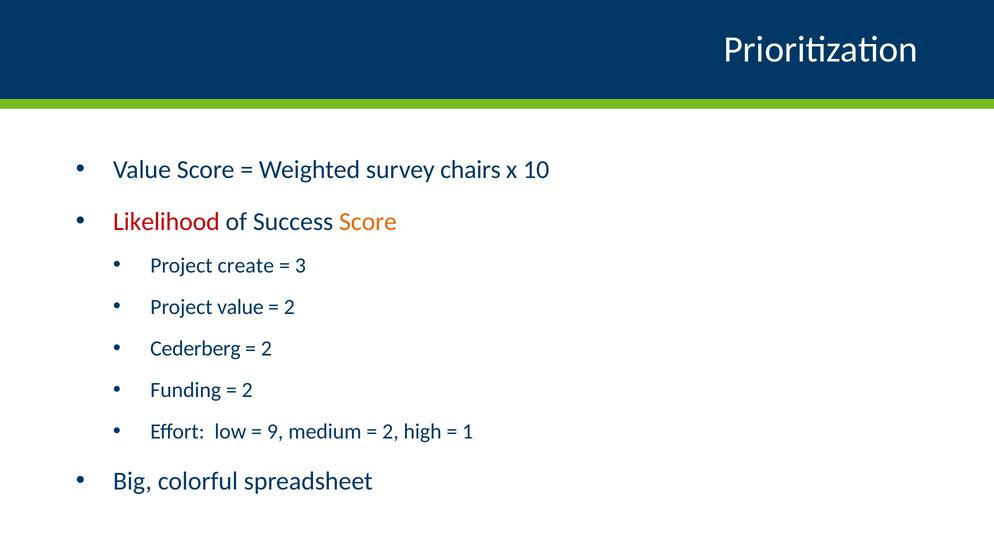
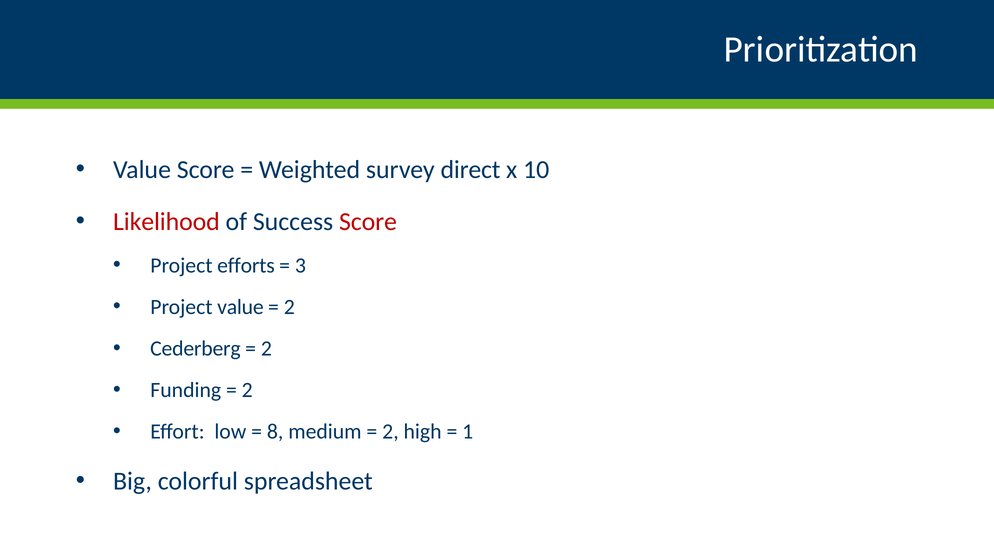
chairs: chairs -> direct (470, 170)
Score colour: orange -> red (368, 222)
create: create -> efforts (246, 265)
9: 9 -> 8 (275, 432)
